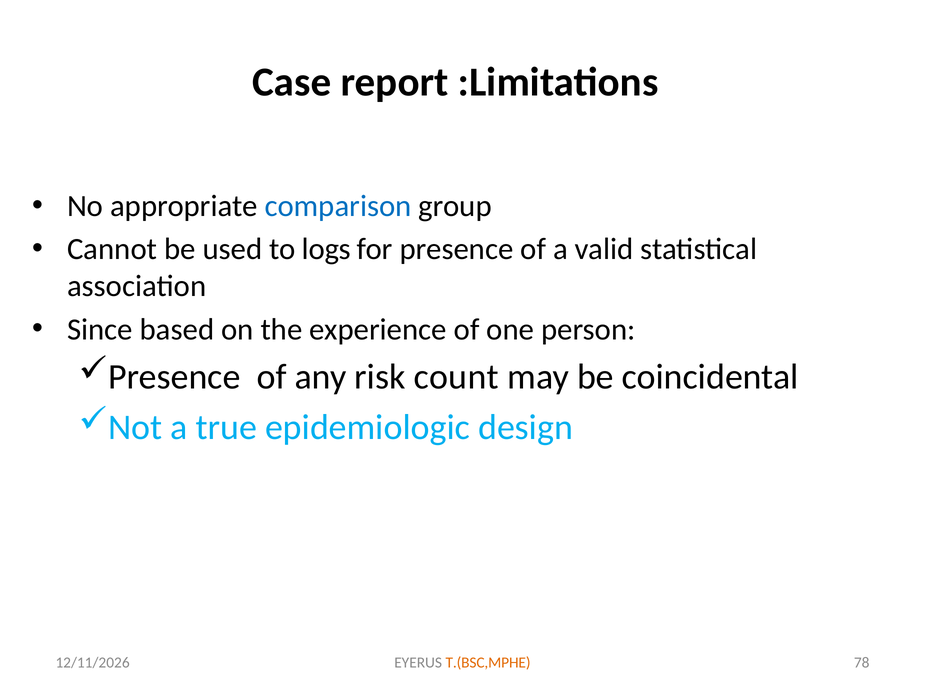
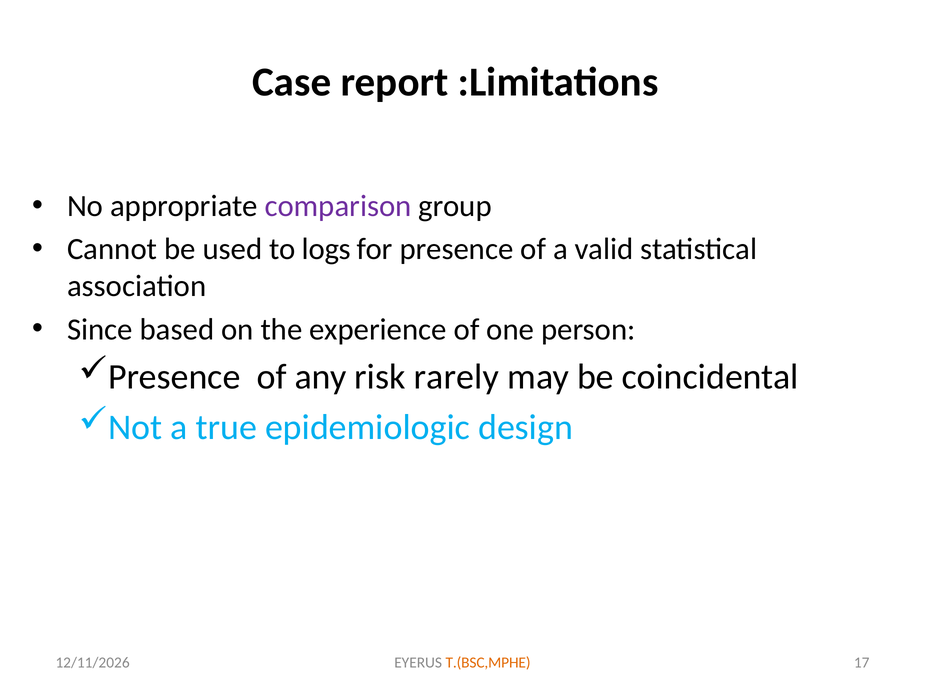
comparison colour: blue -> purple (338, 206)
count: count -> rarely (456, 377)
78: 78 -> 17 (862, 662)
